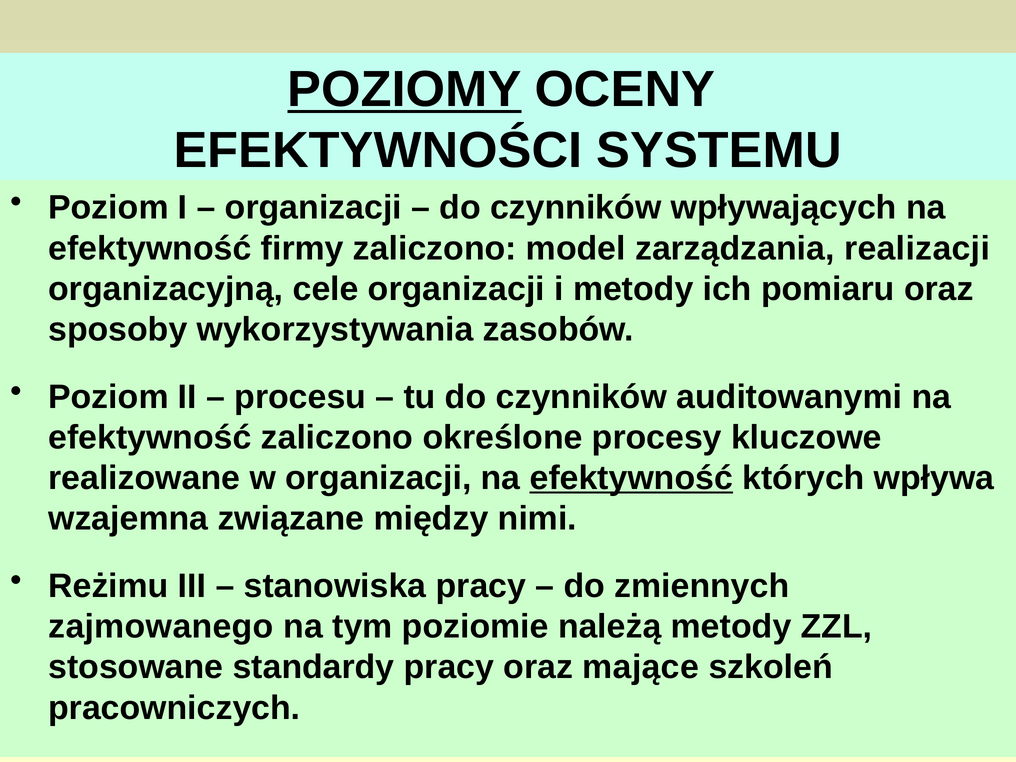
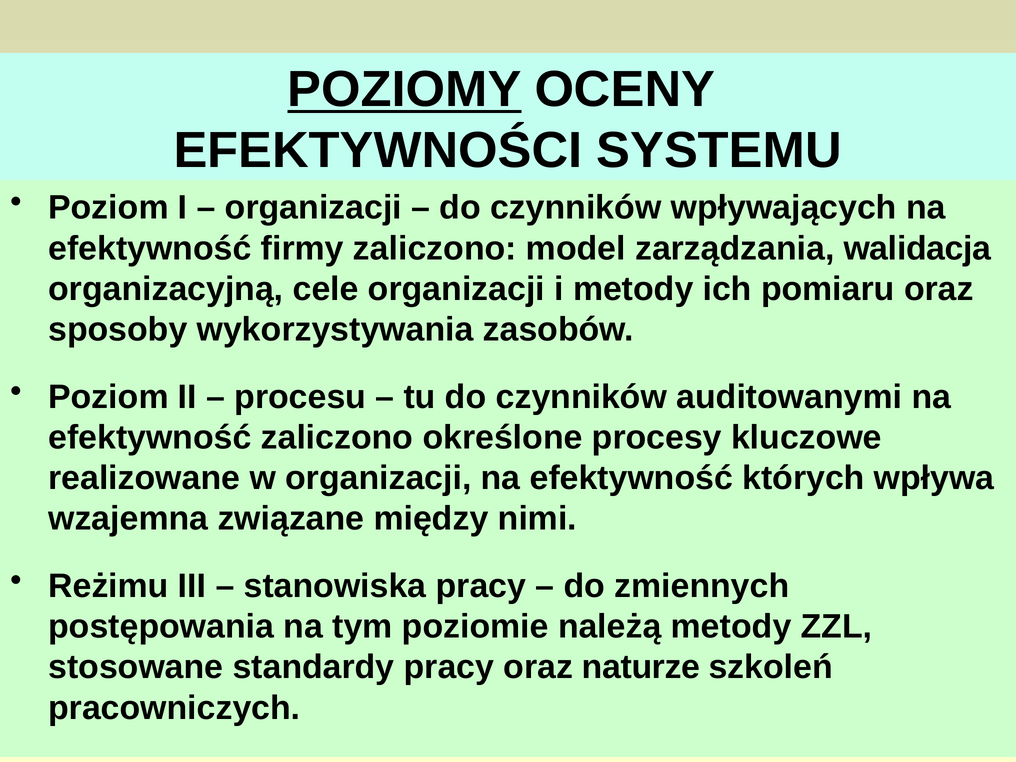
realizacji: realizacji -> walidacja (917, 248)
efektywność underline: present -> none (631, 478)
zajmowanego: zajmowanego -> postępowania (161, 627)
mające: mające -> naturze (641, 667)
